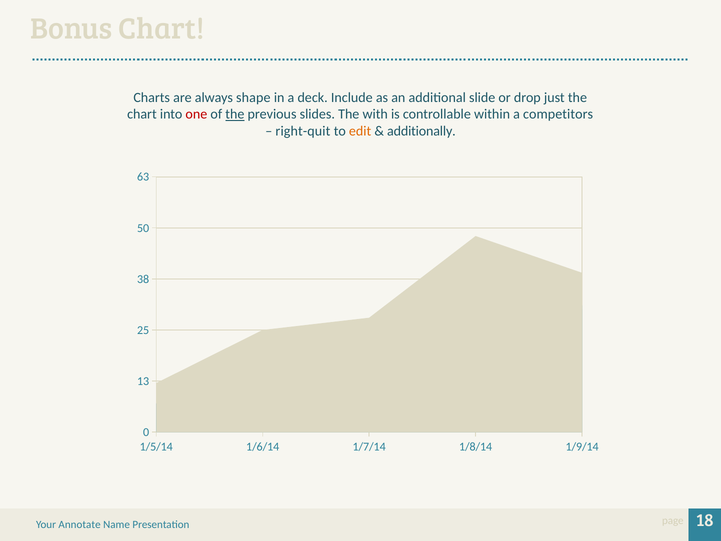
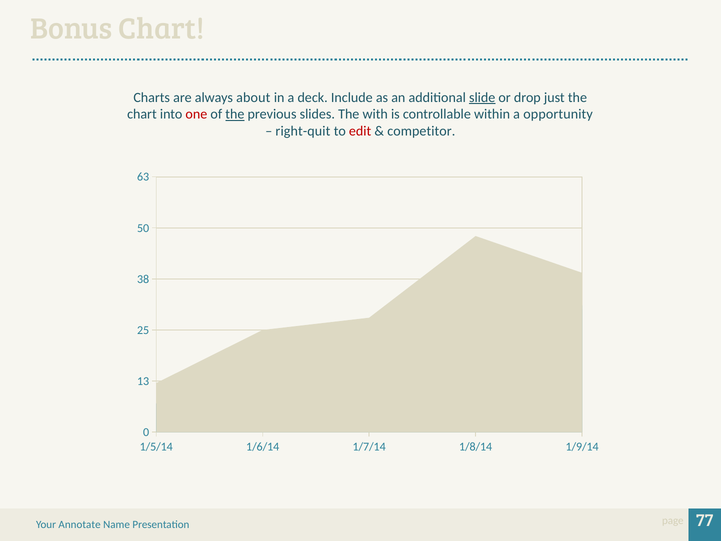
shape: shape -> about (253, 97)
slide underline: none -> present (482, 97)
competitors: competitors -> opportunity (558, 114)
edit colour: orange -> red (360, 131)
additionally: additionally -> competitor (421, 131)
18: 18 -> 77 (705, 520)
